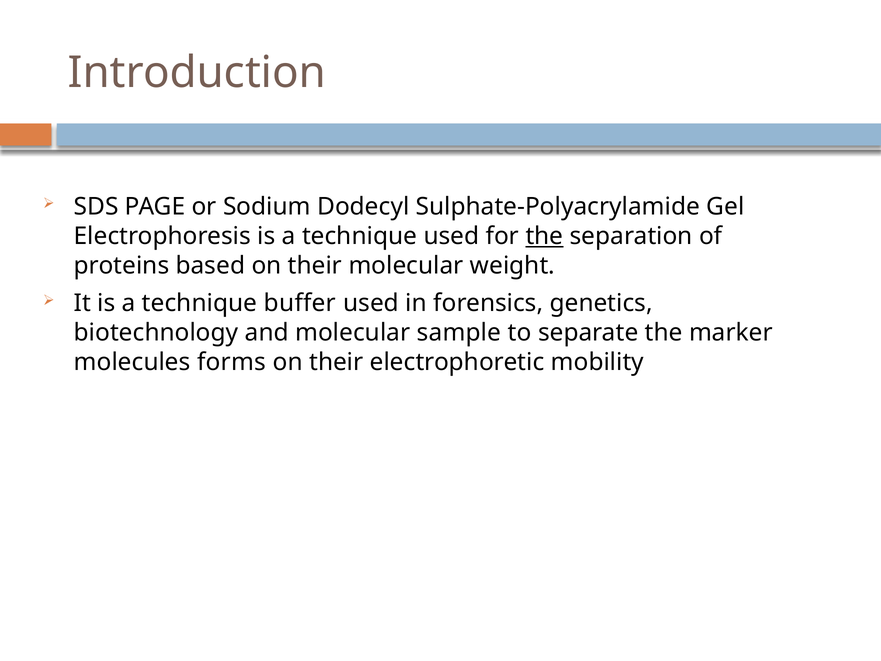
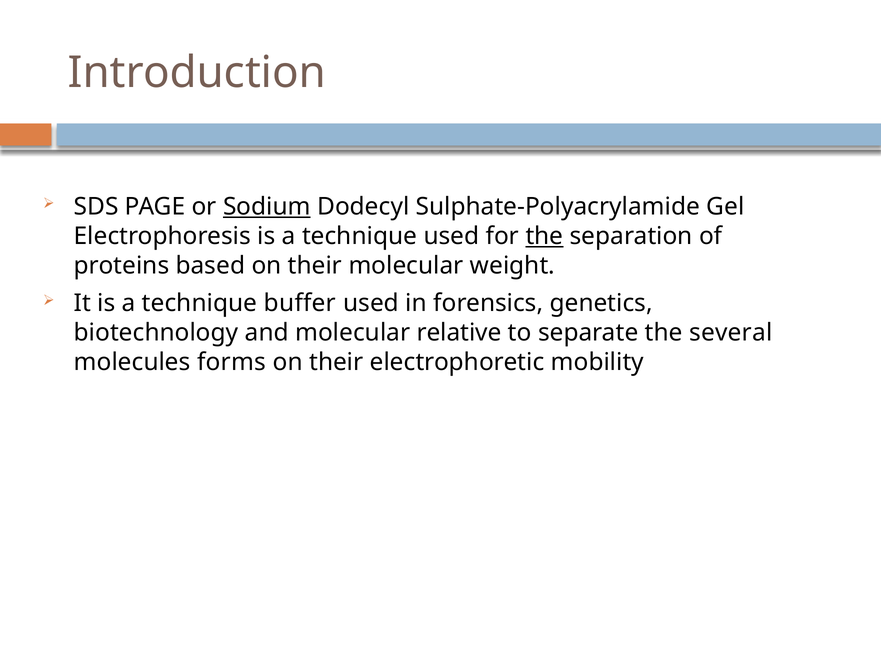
Sodium underline: none -> present (267, 207)
sample: sample -> relative (459, 333)
marker: marker -> several (731, 333)
